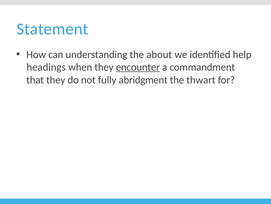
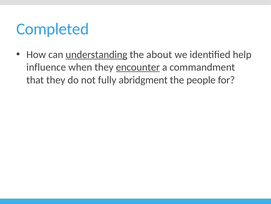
Statement: Statement -> Completed (53, 29)
understanding underline: none -> present (96, 54)
headings: headings -> influence (46, 67)
thwart: thwart -> people (201, 80)
